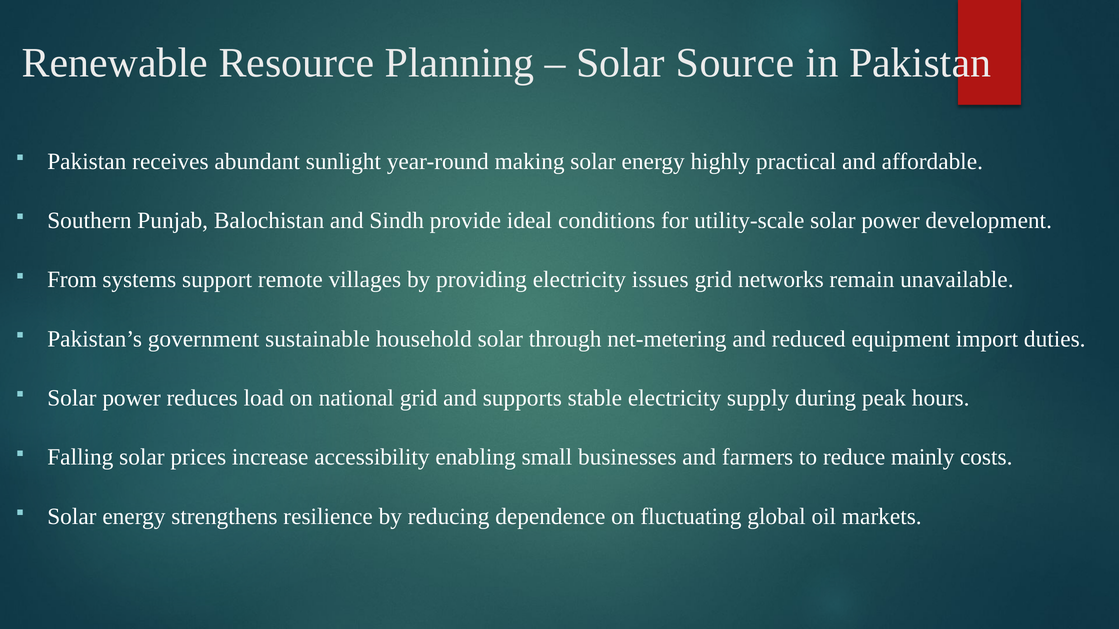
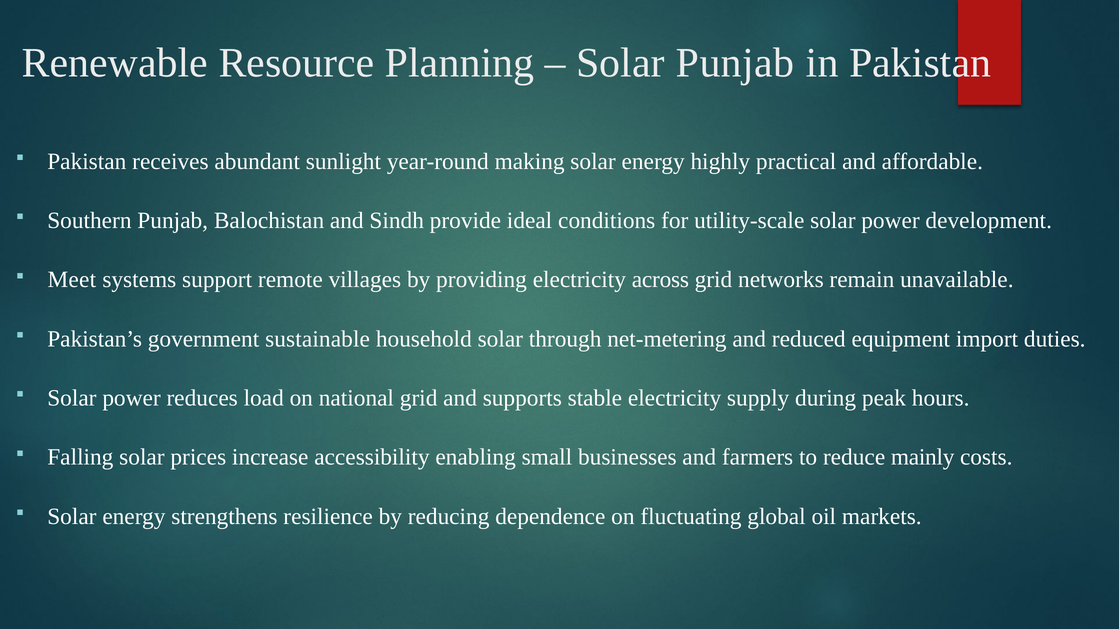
Solar Source: Source -> Punjab (735, 63)
From: From -> Meet (72, 280)
issues: issues -> across (660, 280)
